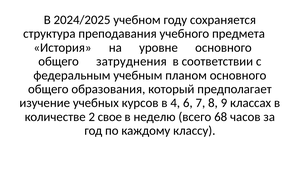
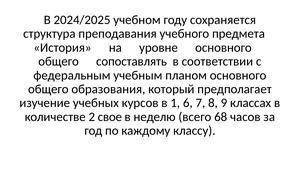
затруднения: затруднения -> сопоставлять (132, 61)
4: 4 -> 1 (175, 103)
